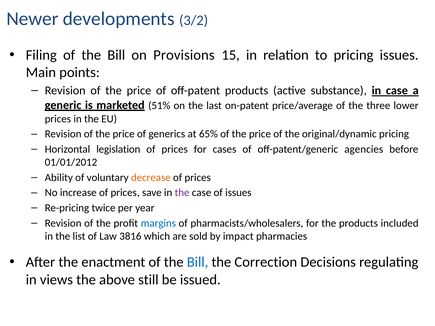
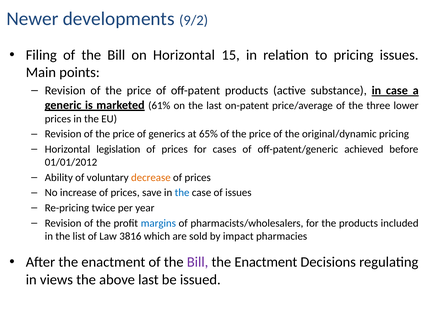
3/2: 3/2 -> 9/2 (194, 21)
on Provisions: Provisions -> Horizontal (184, 55)
51%: 51% -> 61% (159, 106)
agencies: agencies -> achieved (364, 149)
the colour: purple -> blue (182, 193)
Bill colour: blue -> purple (198, 262)
Correction: Correction -> Enactment (266, 262)
above still: still -> last (148, 280)
